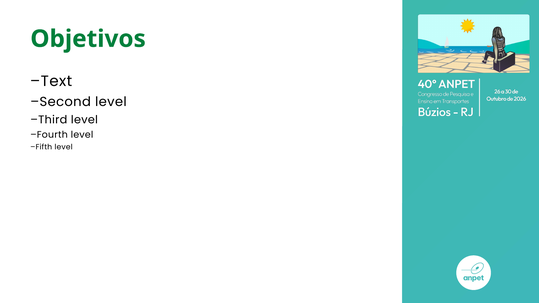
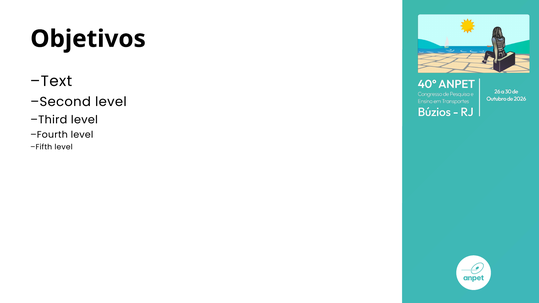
Objetivos colour: green -> black (88, 39)
